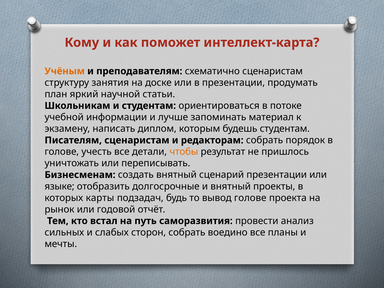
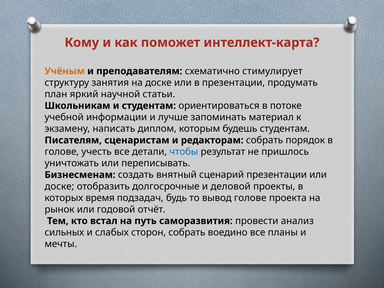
схематично сценаристам: сценаристам -> стимулирует (272, 71)
чтобы colour: orange -> blue (184, 152)
языке: языке -> доске (59, 186)
и внятный: внятный -> деловой (231, 186)
карты: карты -> время (100, 198)
